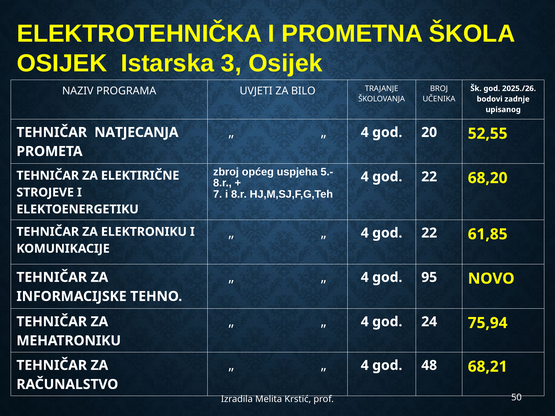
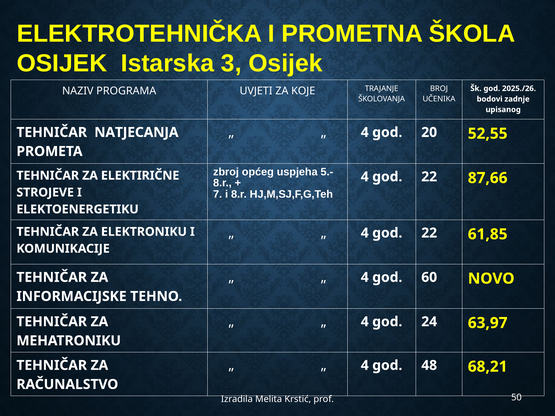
BILO: BILO -> KOJE (303, 91)
68,20: 68,20 -> 87,66 (488, 178)
95: 95 -> 60 (429, 277)
75,94: 75,94 -> 63,97 (488, 323)
